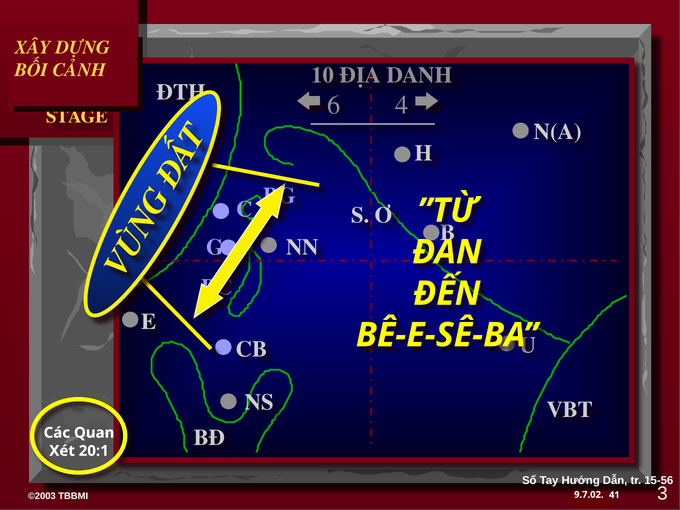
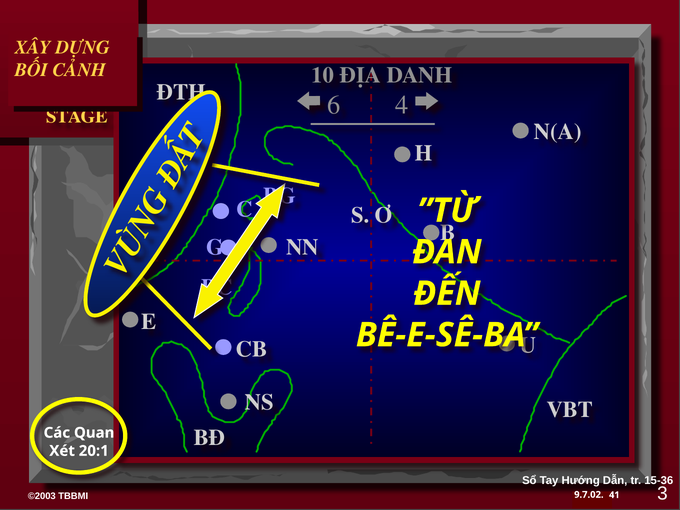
15-56: 15-56 -> 15-36 (659, 480)
